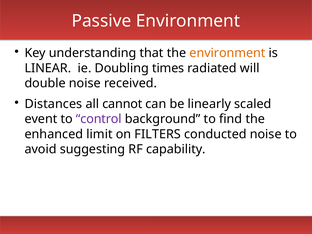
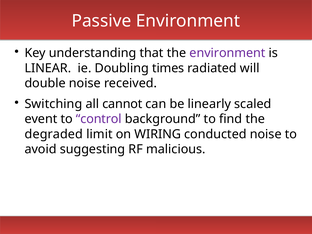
environment colour: orange -> purple (227, 53)
Distances: Distances -> Switching (53, 104)
enhanced: enhanced -> degraded (54, 134)
FILTERS: FILTERS -> WIRING (158, 134)
capability: capability -> malicious (176, 149)
